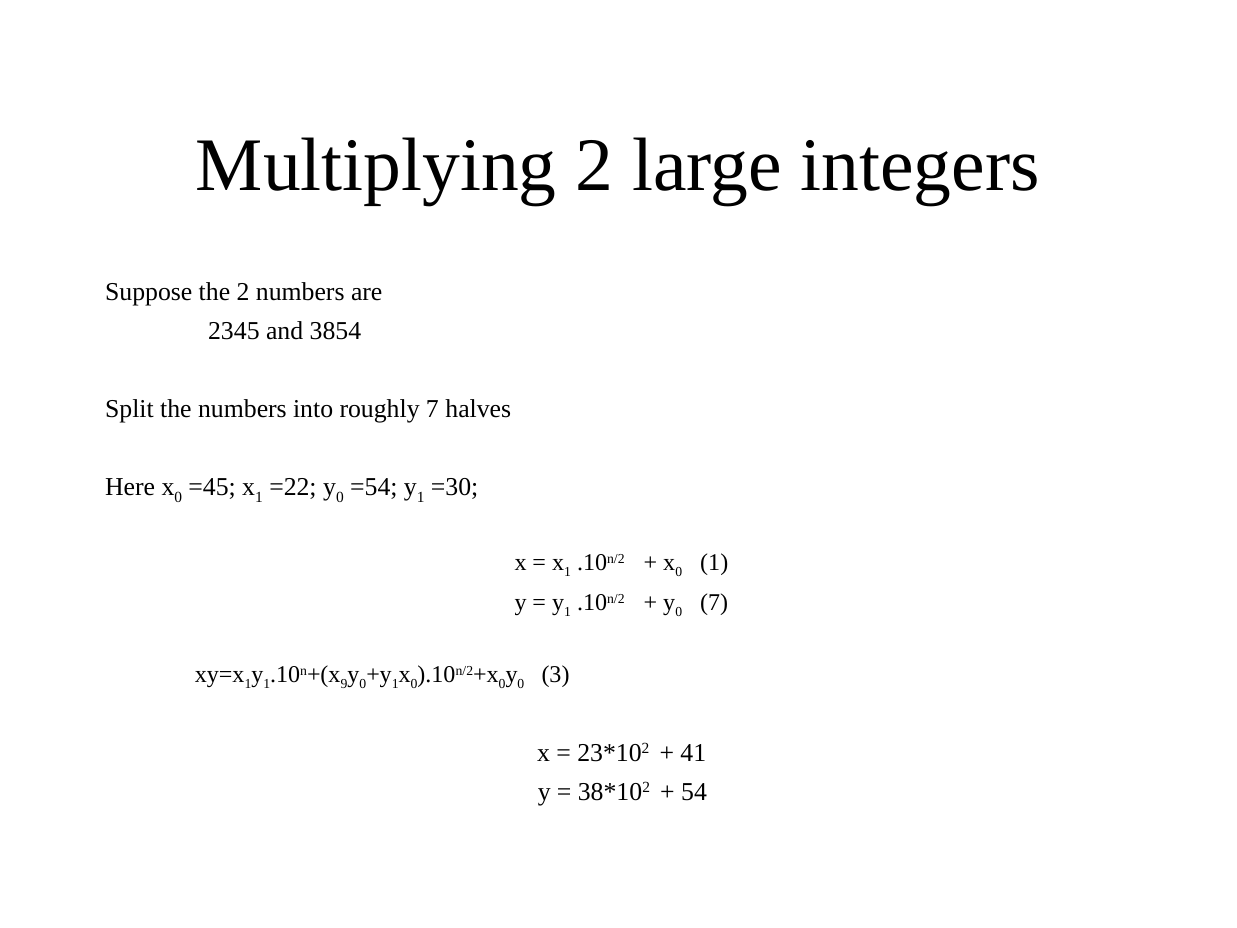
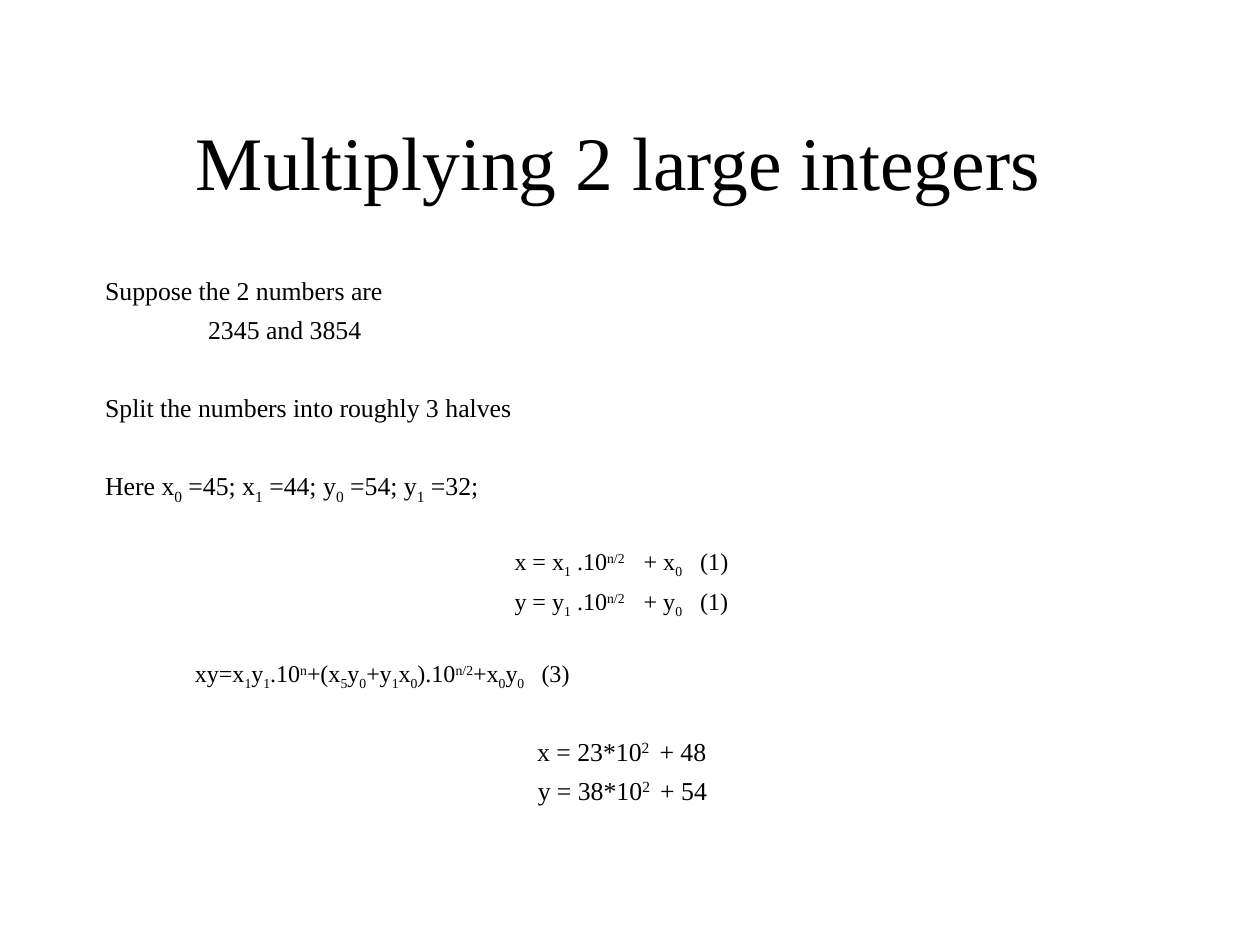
roughly 7: 7 -> 3 (432, 409)
=22: =22 -> =44 (293, 487)
=30: =30 -> =32 (455, 487)
7: 7 -> 1 (714, 603)
9: 9 -> 5 (344, 683)
41: 41 -> 48 (693, 752)
